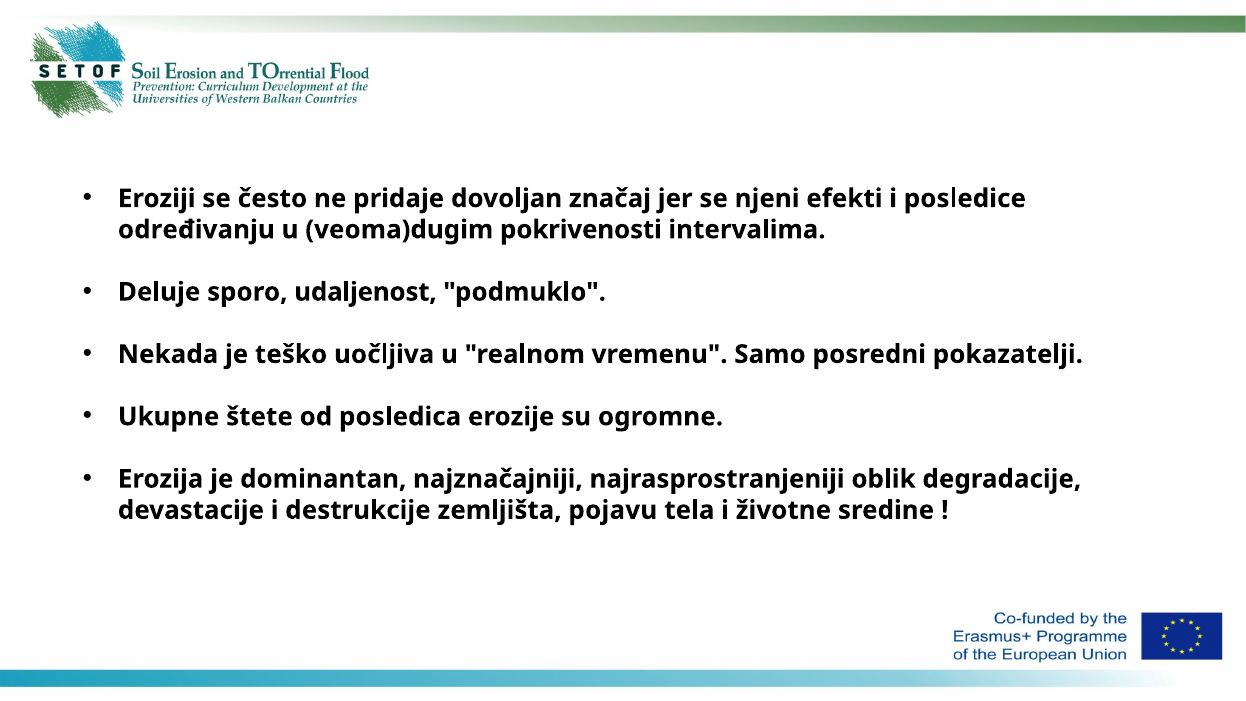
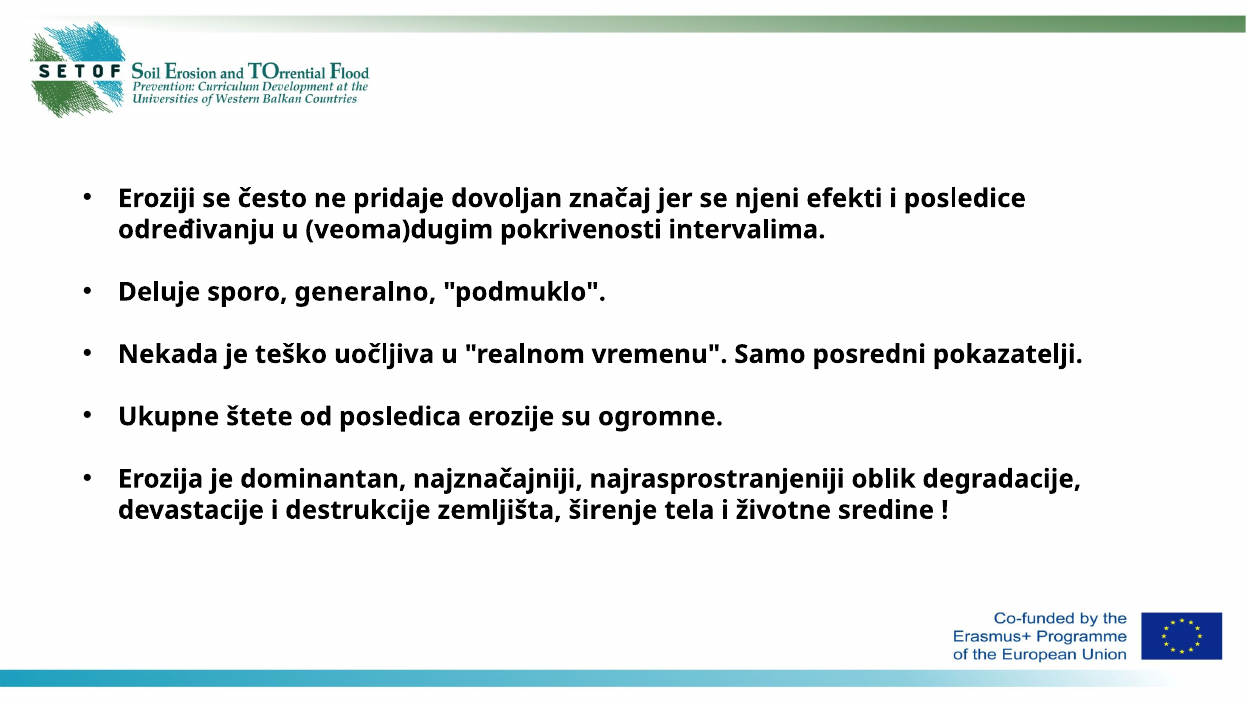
udaljenost: udaljenost -> generalno (365, 292)
pojavu: pojavu -> širenje (613, 510)
